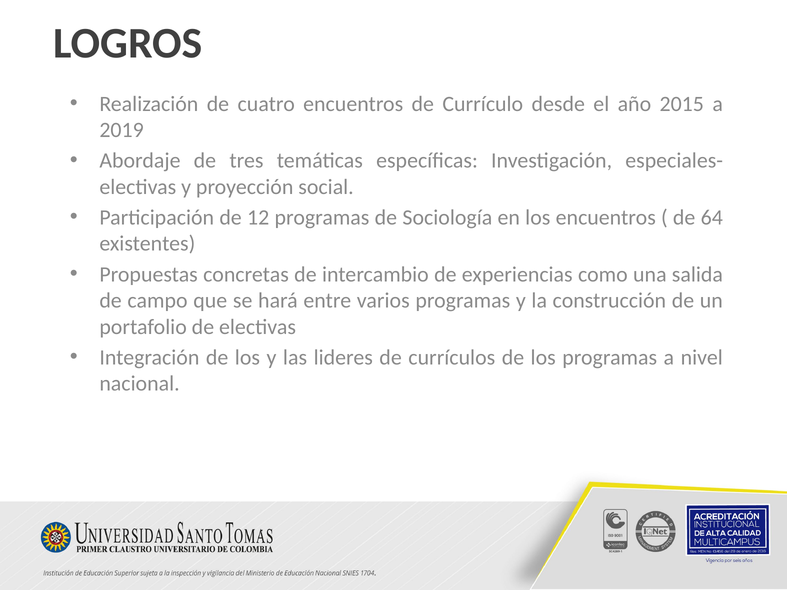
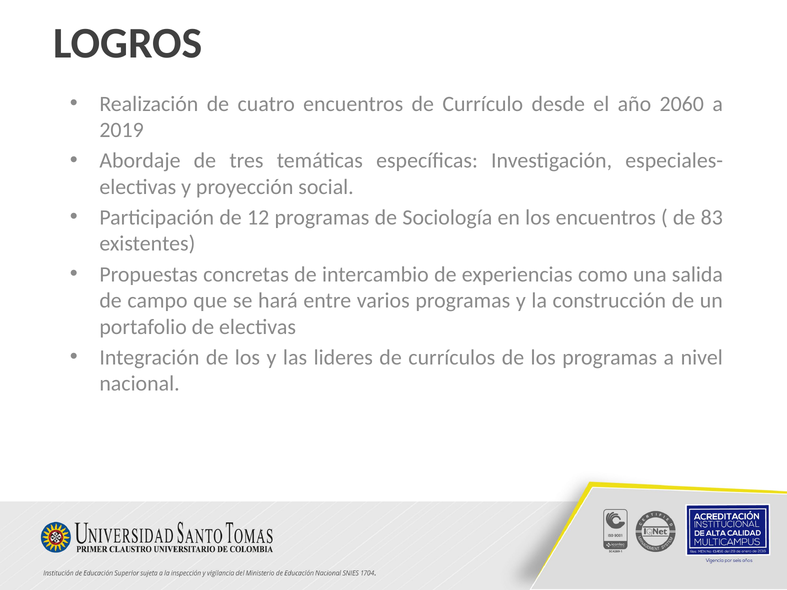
2015: 2015 -> 2060 (682, 104)
64: 64 -> 83 (712, 218)
